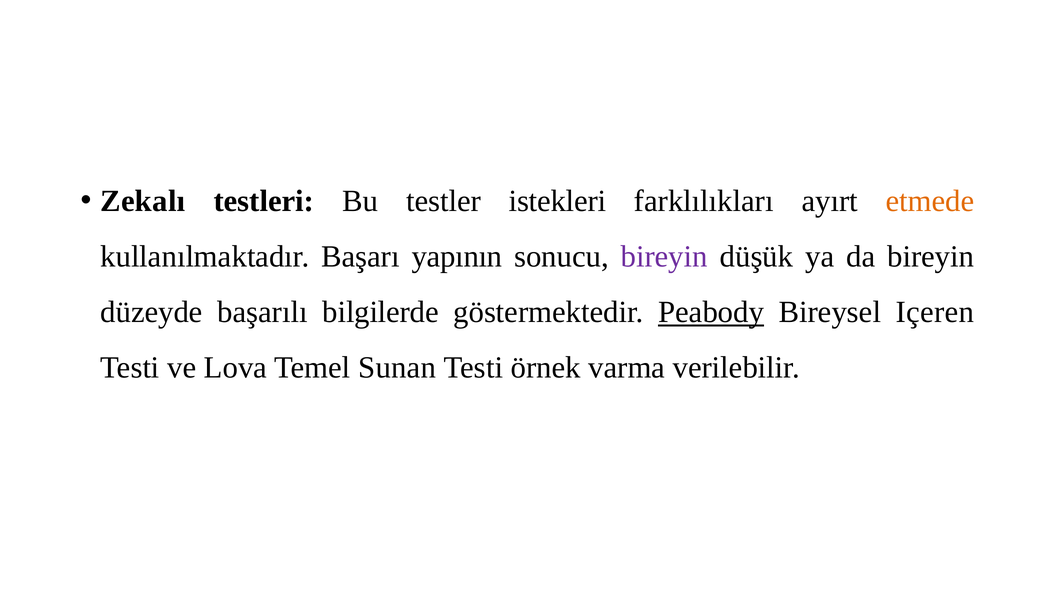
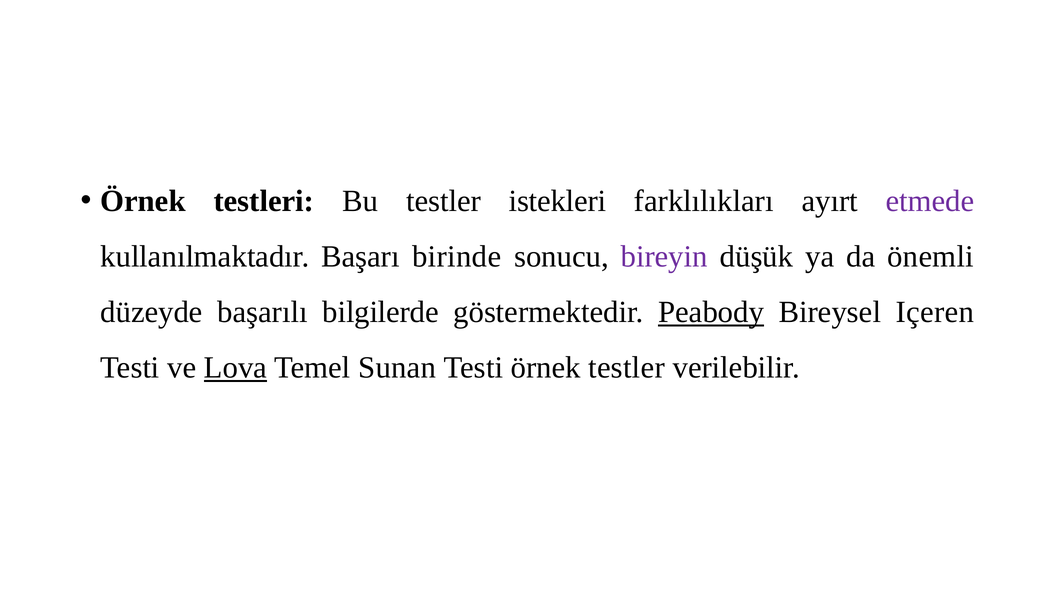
Zekalı: Zekalı -> Örnek (143, 201)
etmede colour: orange -> purple (930, 201)
yapının: yapının -> birinde (457, 257)
da bireyin: bireyin -> önemli (931, 257)
Lova underline: none -> present (235, 368)
örnek varma: varma -> testler (627, 368)
